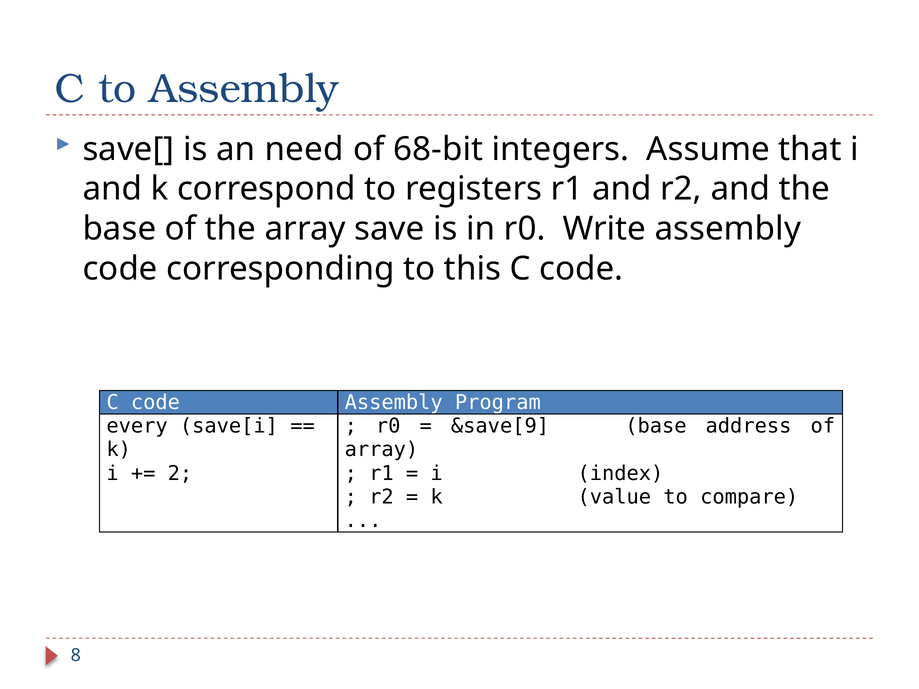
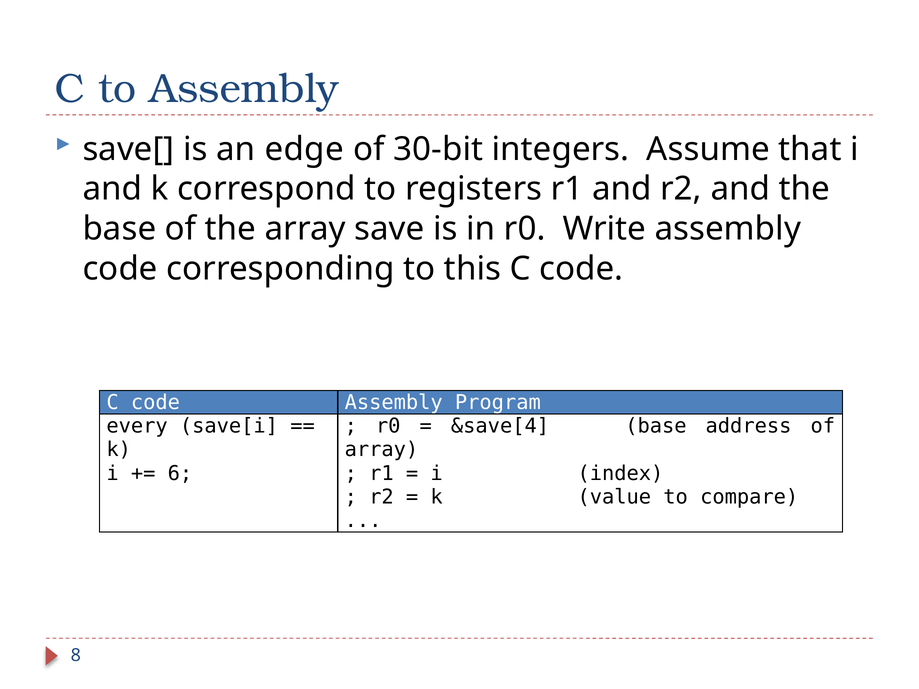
need: need -> edge (304, 149)
68-bit: 68-bit -> 30-bit (438, 149)
&save[9: &save[9 -> &save[4 (500, 426)
2: 2 -> 6 (180, 473)
